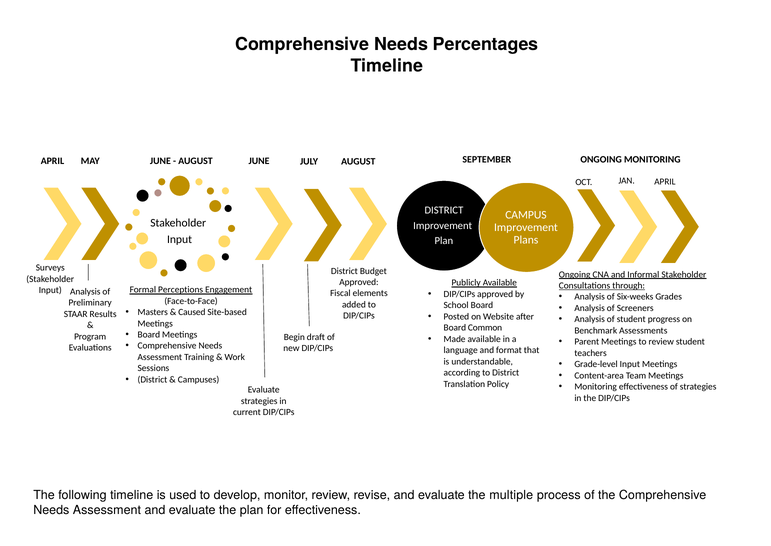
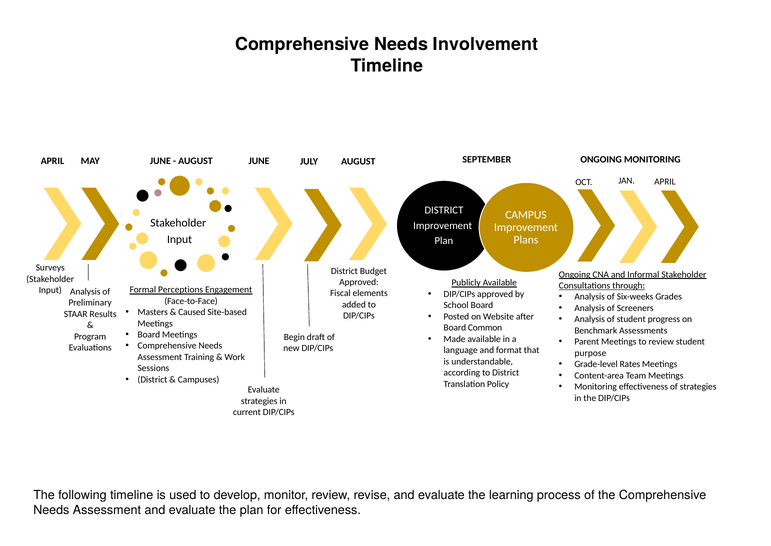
Percentages: Percentages -> Involvement (486, 44)
teachers: teachers -> purpose (590, 353)
Grade-level Input: Input -> Rates (630, 364)
multiple: multiple -> learning (511, 495)
